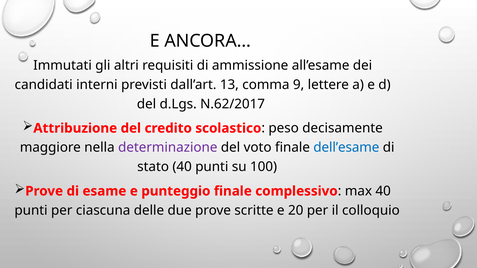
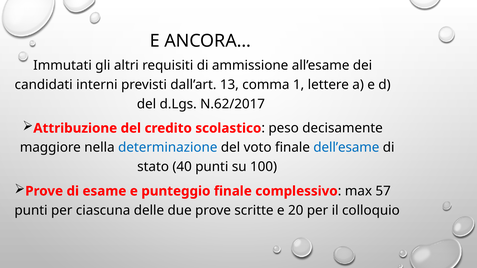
9: 9 -> 1 (299, 85)
determinazione colour: purple -> blue (168, 148)
max 40: 40 -> 57 (383, 191)
